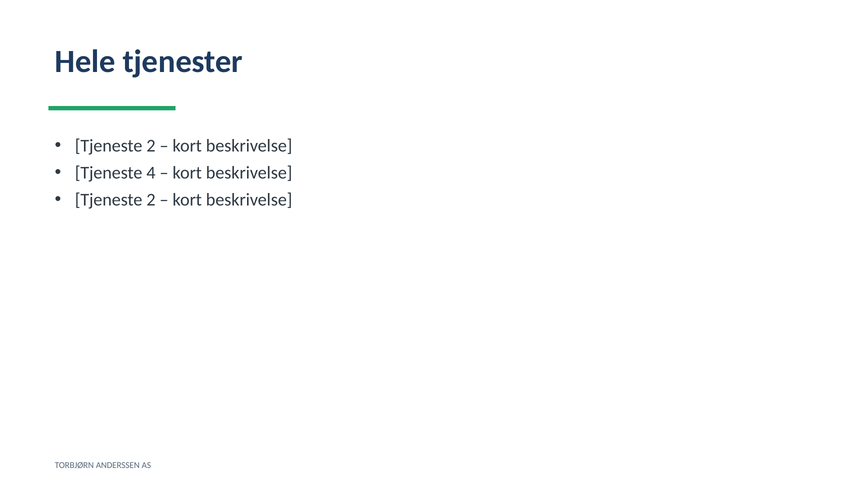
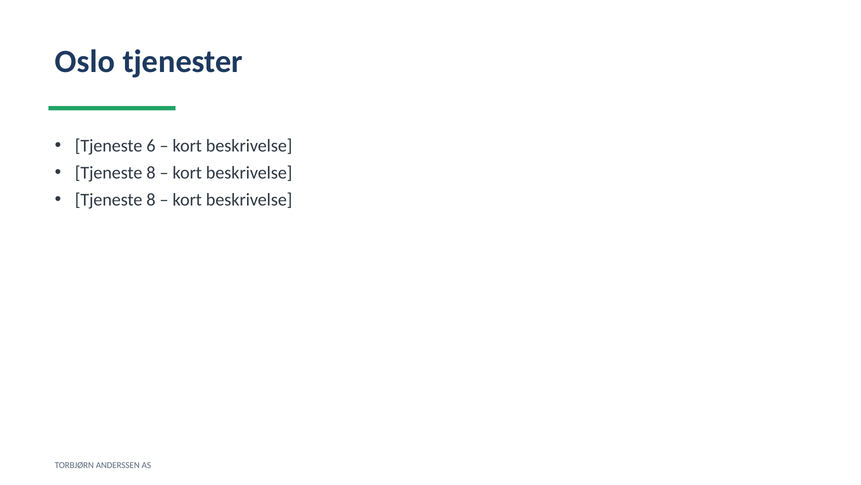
Hele: Hele -> Oslo (85, 61)
2: 2 -> 6 (151, 146)
4: 4 -> 8 (151, 173)
2: 2 -> 8 (151, 200)
